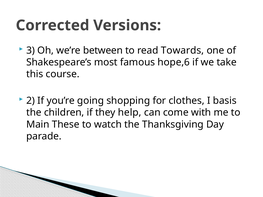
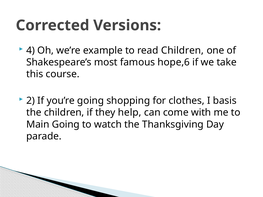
3: 3 -> 4 (31, 51)
between: between -> example (103, 51)
read Towards: Towards -> Children (182, 51)
Main These: These -> Going (66, 125)
